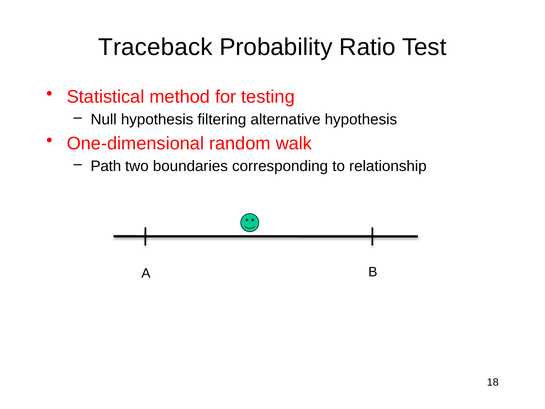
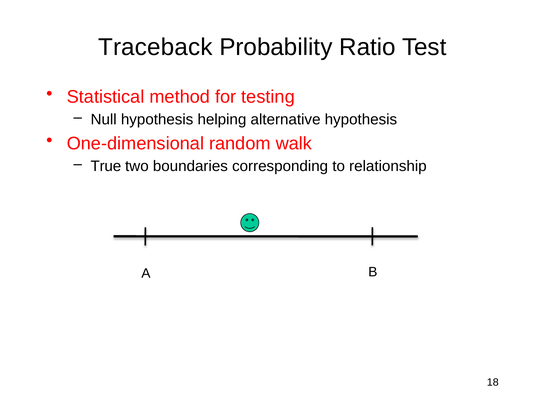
filtering: filtering -> helping (222, 119)
Path: Path -> True (106, 166)
